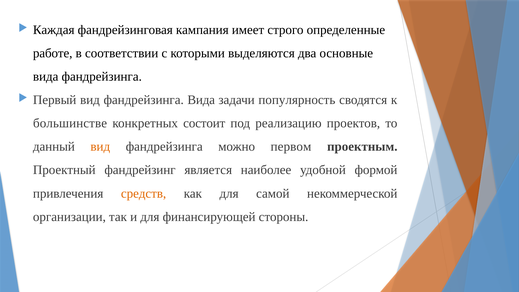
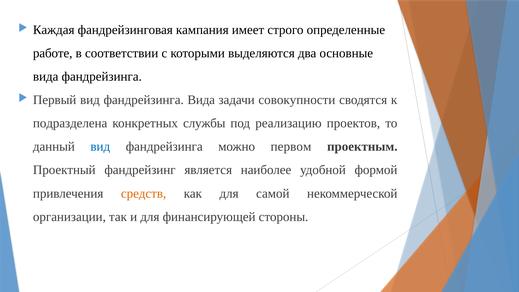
популярность: популярность -> совокупности (297, 100)
большинстве: большинстве -> подразделена (70, 123)
состоит: состоит -> службы (204, 123)
вид colour: orange -> blue (100, 147)
